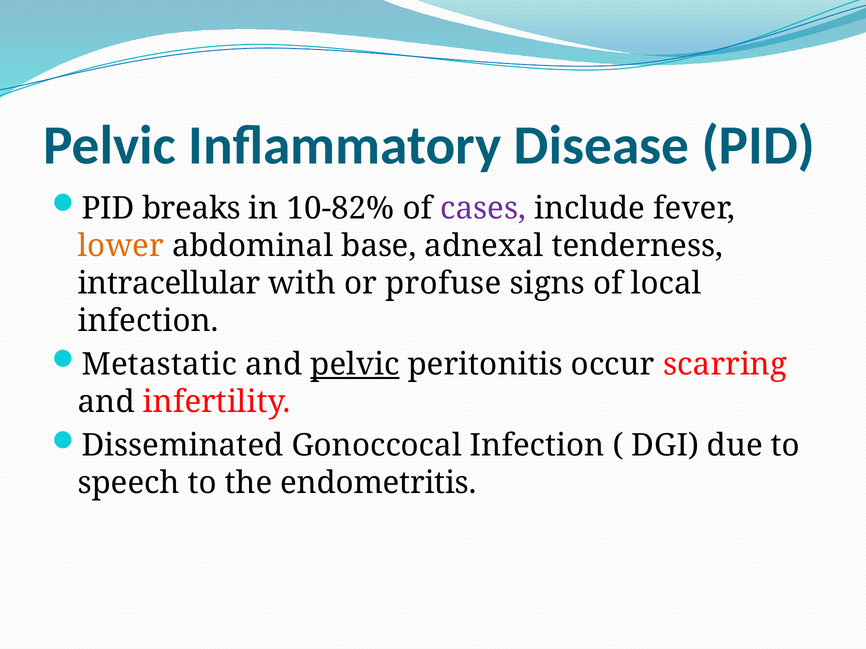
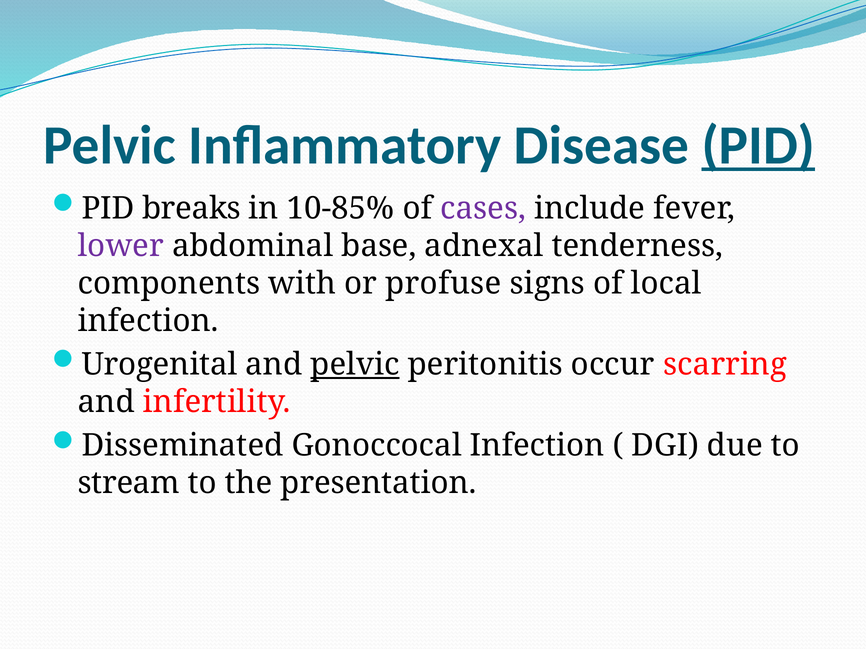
PID underline: none -> present (758, 146)
10-82%: 10-82% -> 10-85% (340, 209)
lower colour: orange -> purple (121, 246)
intracellular: intracellular -> components (169, 284)
Metastatic: Metastatic -> Urogenital (159, 365)
speech: speech -> stream (129, 484)
endometritis: endometritis -> presentation (378, 484)
